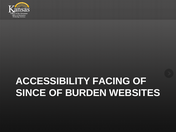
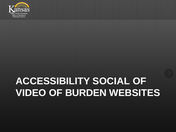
FACING: FACING -> SOCIAL (111, 81)
SINCE: SINCE -> VIDEO (31, 93)
